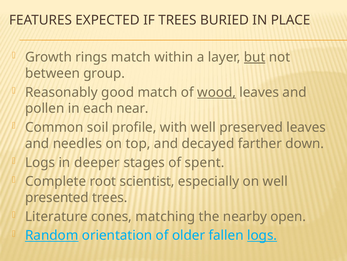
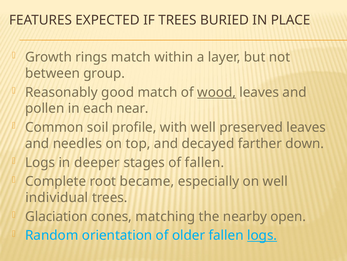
but underline: present -> none (255, 57)
of spent: spent -> fallen (205, 162)
scientist: scientist -> became (147, 181)
presented: presented -> individual (57, 197)
Literature: Literature -> Glaciation (56, 216)
Random underline: present -> none (52, 235)
